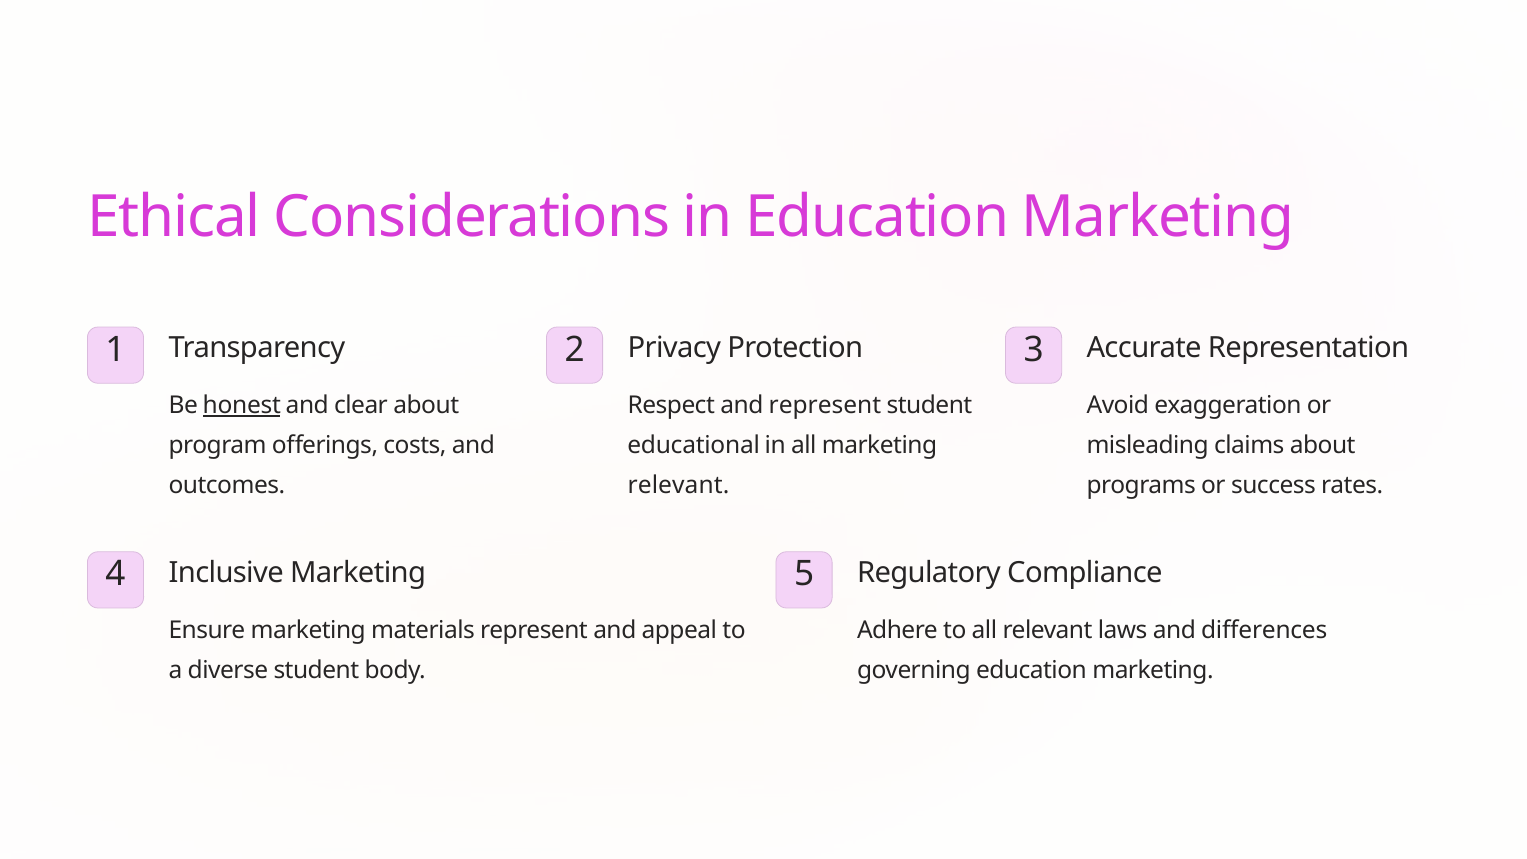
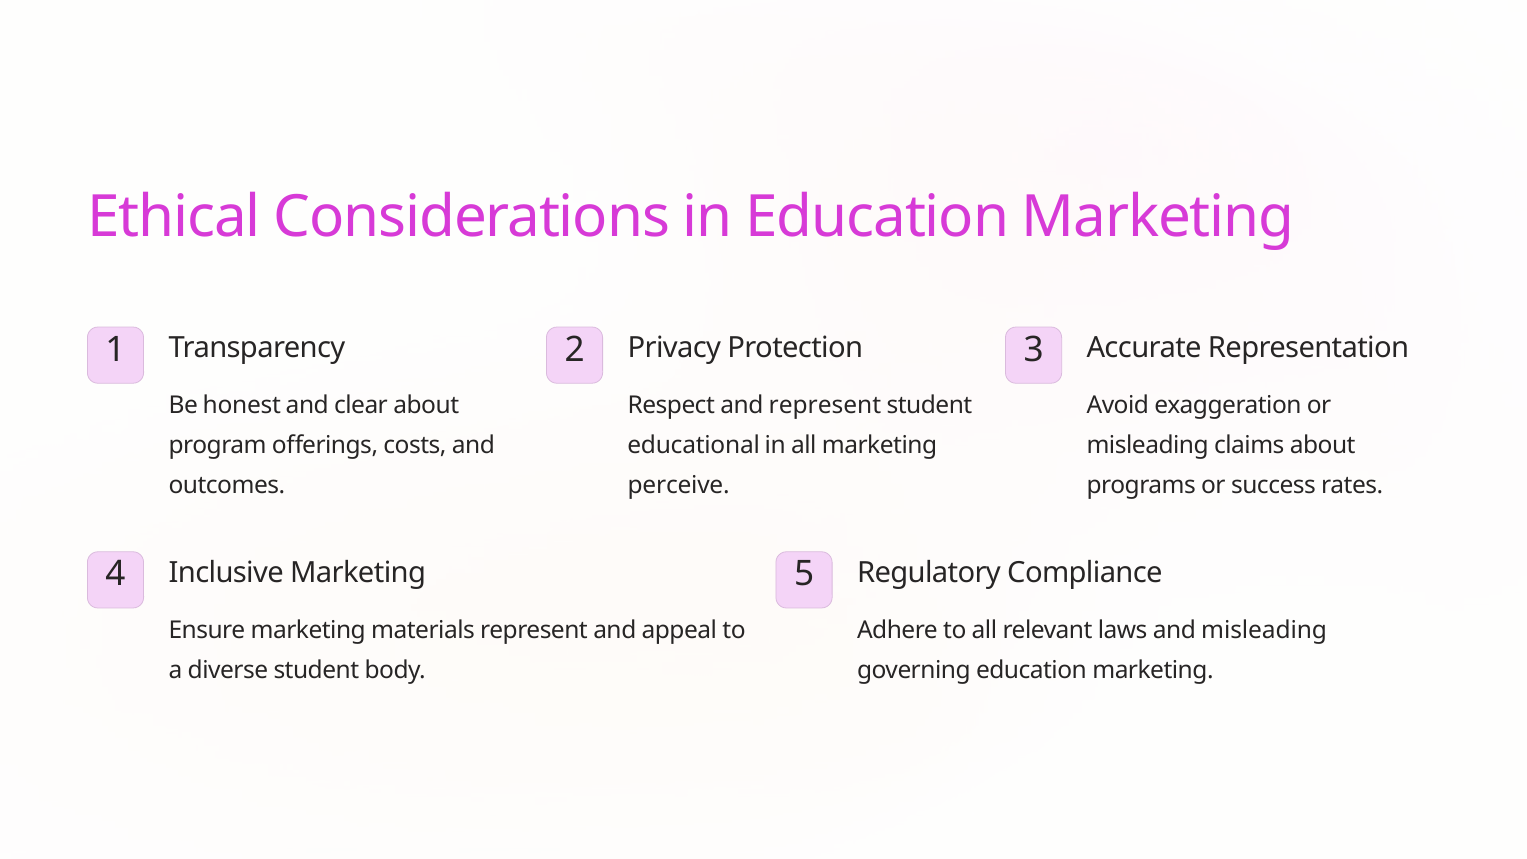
honest underline: present -> none (242, 405)
relevant: relevant -> perceive (679, 485)
and differences: differences -> misleading (1264, 630)
